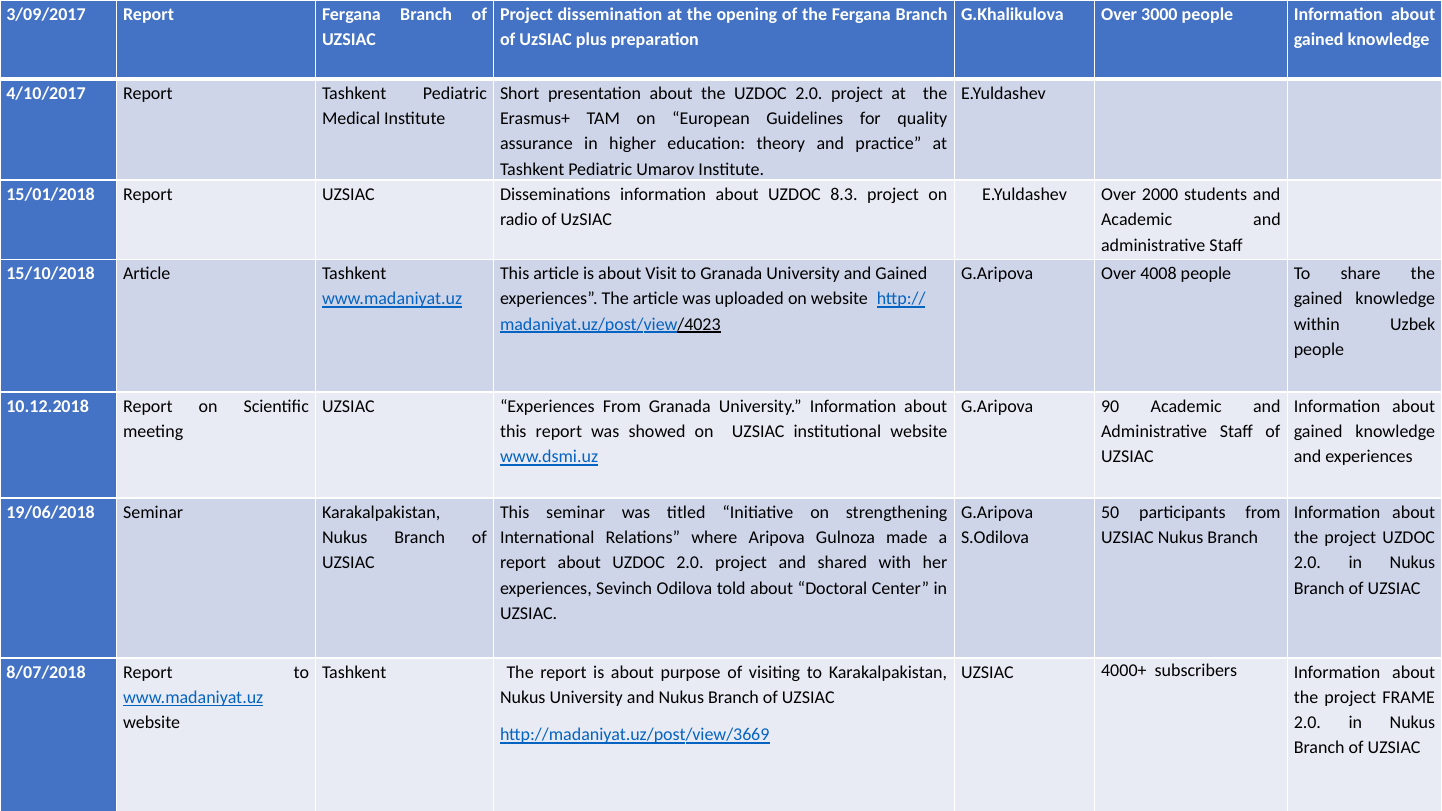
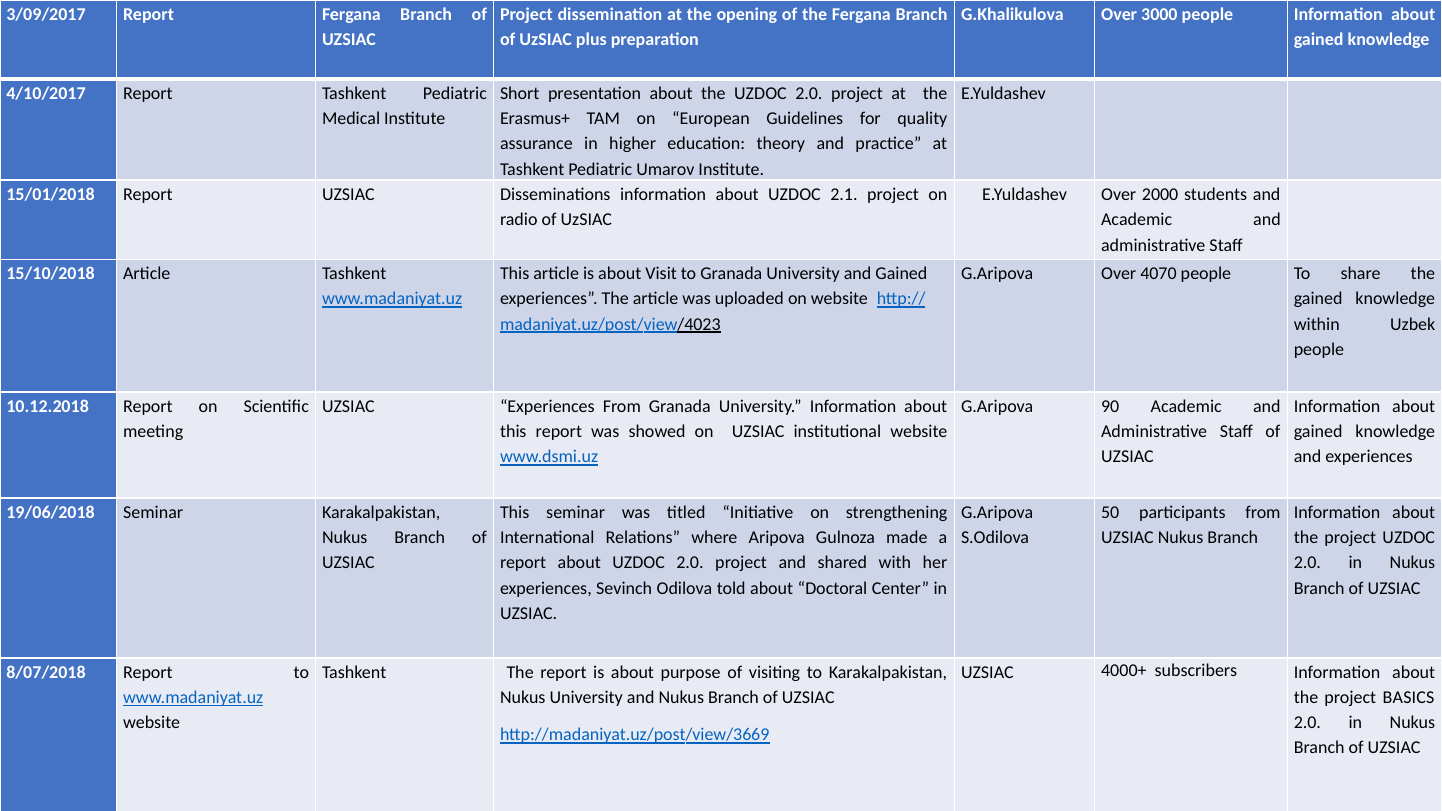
8.3: 8.3 -> 2.1 (844, 195)
4008: 4008 -> 4070 (1158, 274)
FRAME: FRAME -> BASICS (1409, 698)
